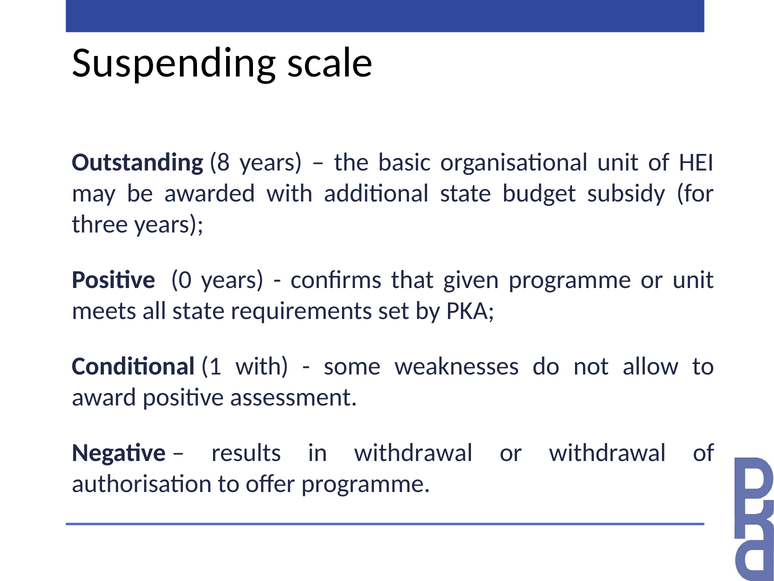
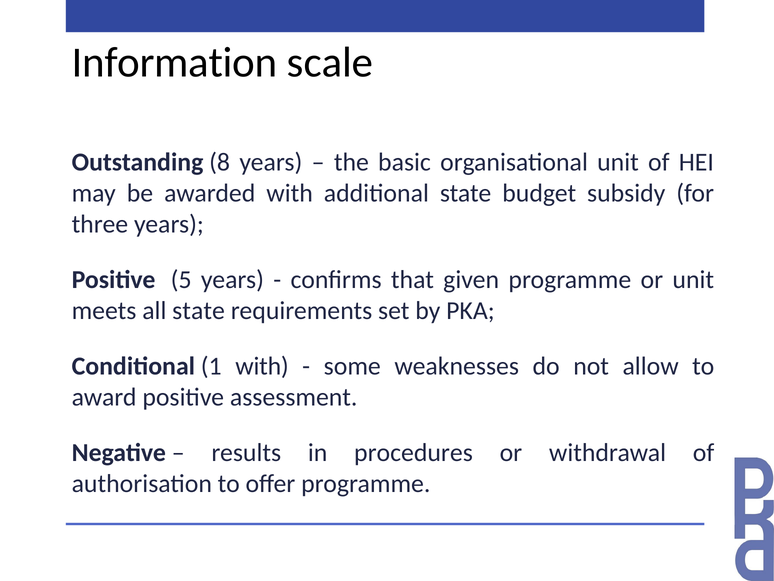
Suspending: Suspending -> Information (175, 62)
0: 0 -> 5 (181, 279)
in withdrawal: withdrawal -> procedures (413, 452)
